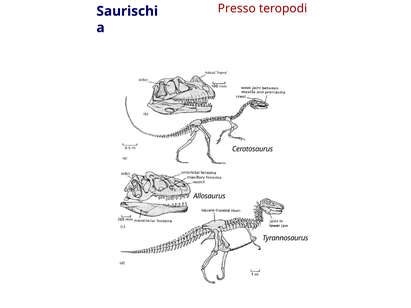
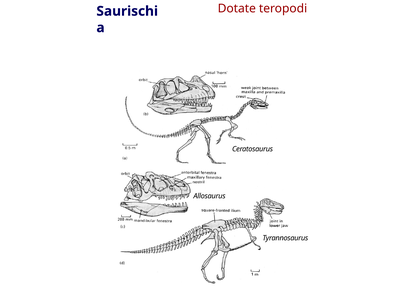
Presso: Presso -> Dotate (237, 8)
